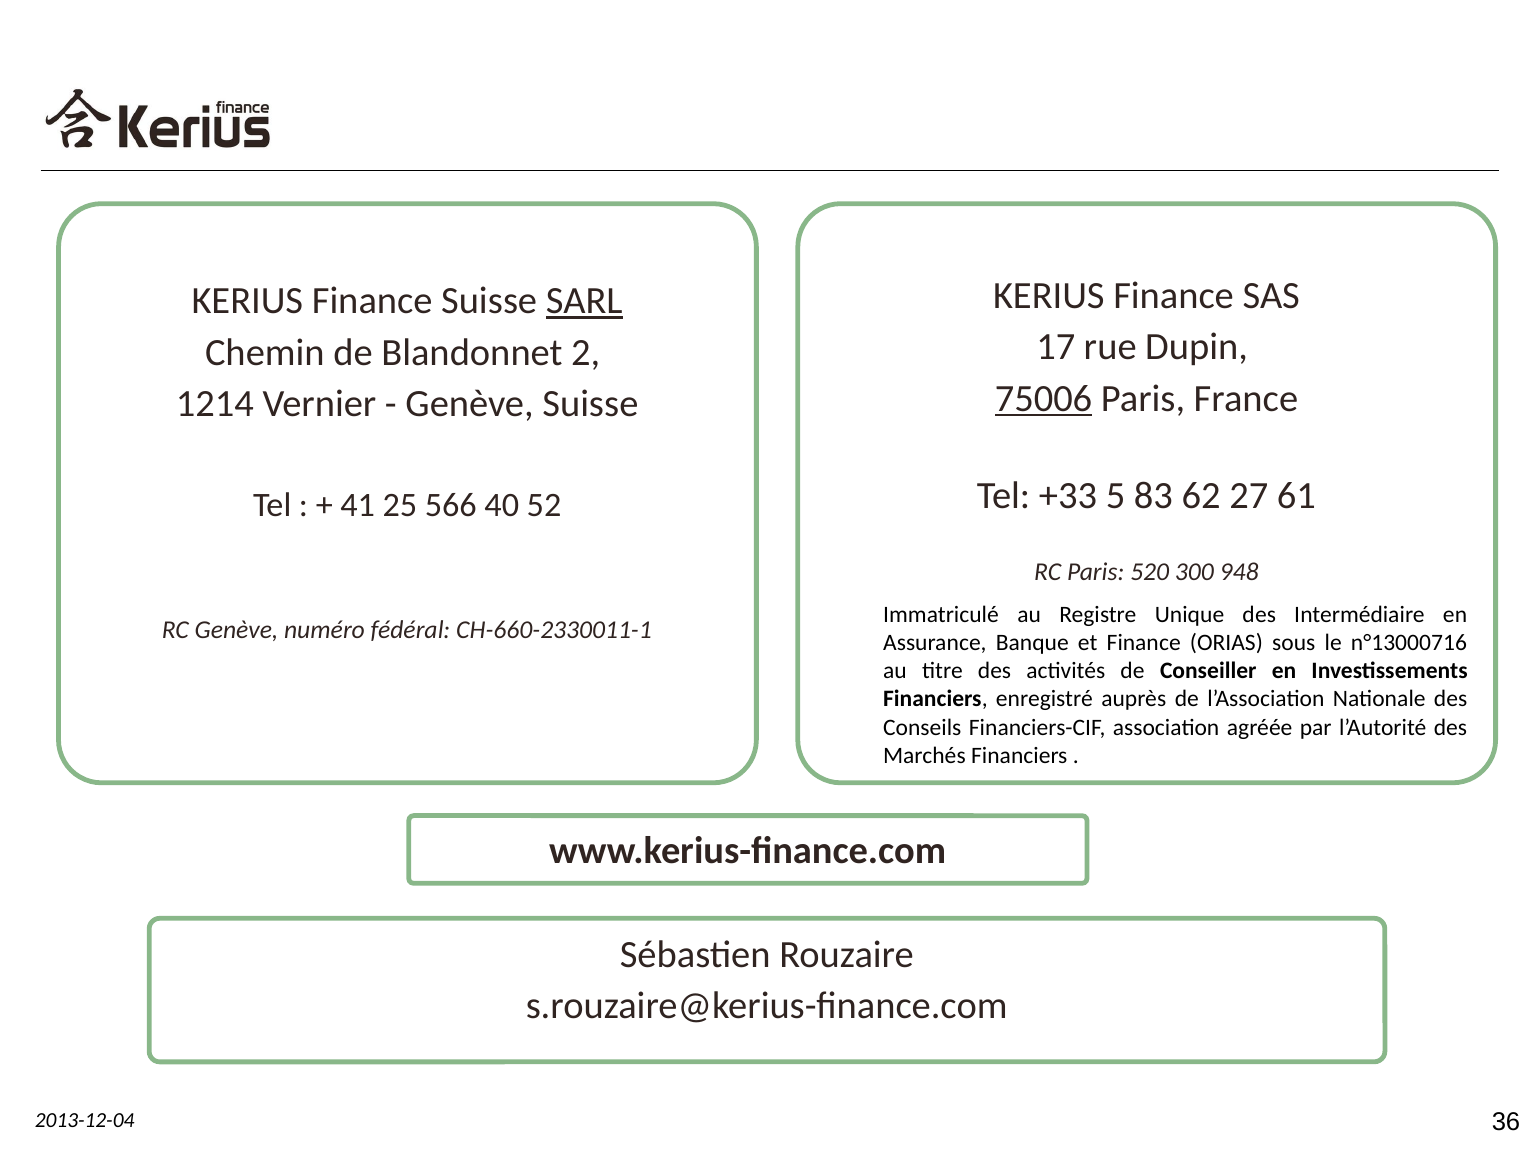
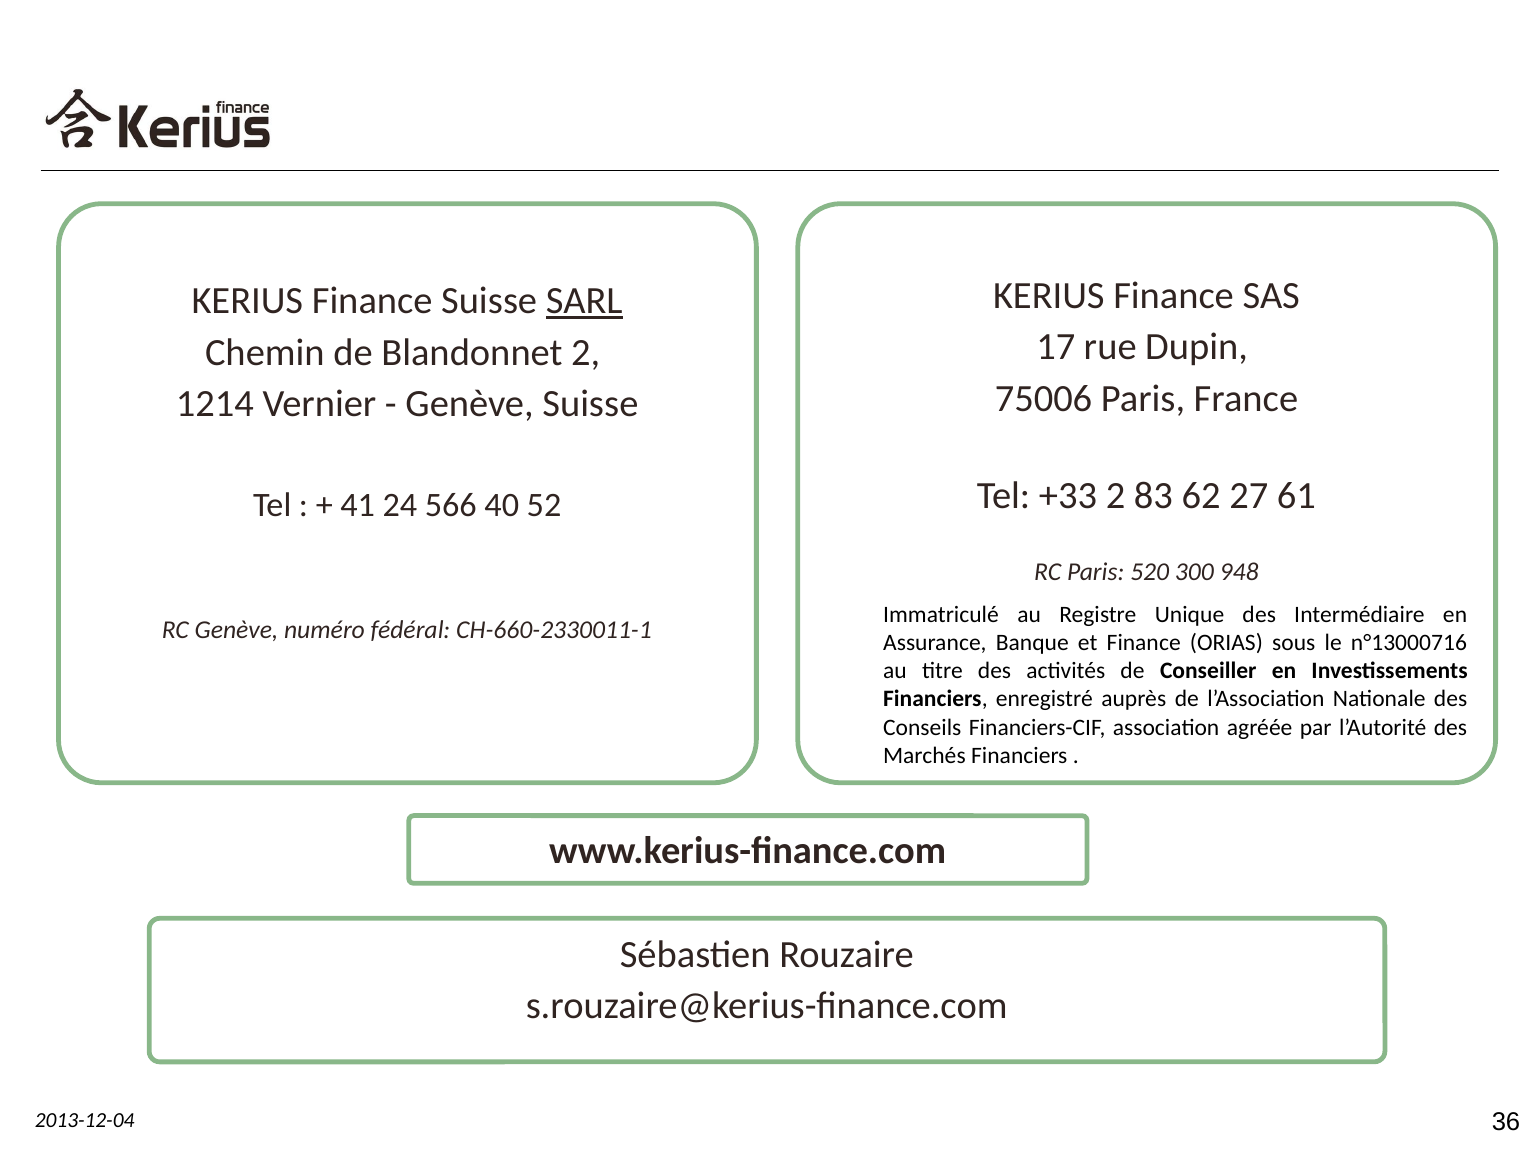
75006 underline: present -> none (1044, 398)
+33 5: 5 -> 2 (1116, 496)
25: 25 -> 24 (400, 505)
